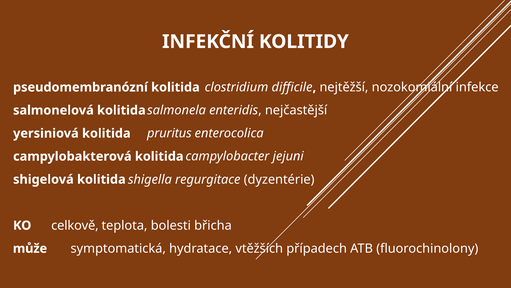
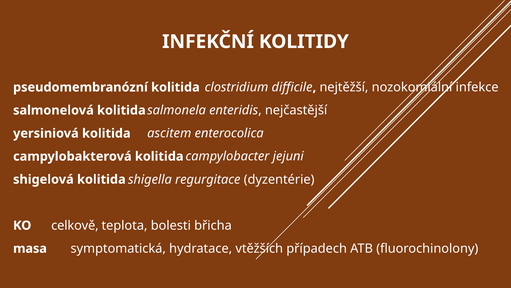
pruritus: pruritus -> ascitem (169, 133)
může: může -> masa (30, 248)
